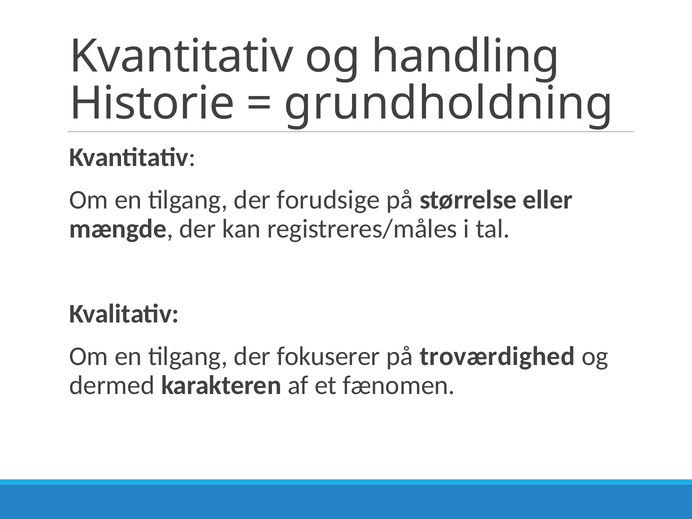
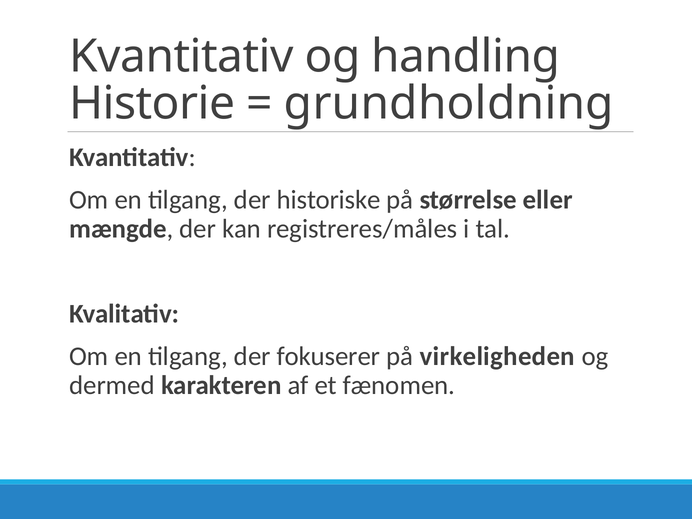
forudsige: forudsige -> historiske (329, 200)
troværdighed: troværdighed -> virkeligheden (497, 356)
